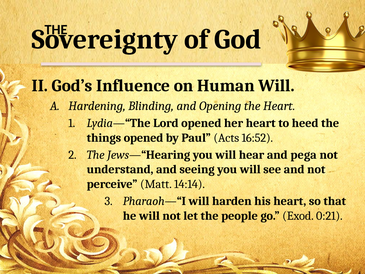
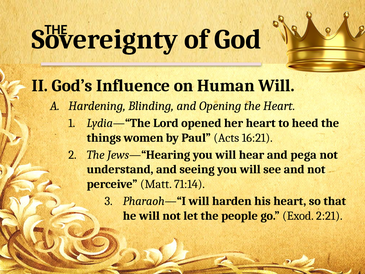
things opened: opened -> women (144, 138)
16:52: 16:52 -> 16:21 (257, 138)
14:14: 14:14 -> 71:14 (189, 184)
0:21: 0:21 -> 2:21 (329, 216)
